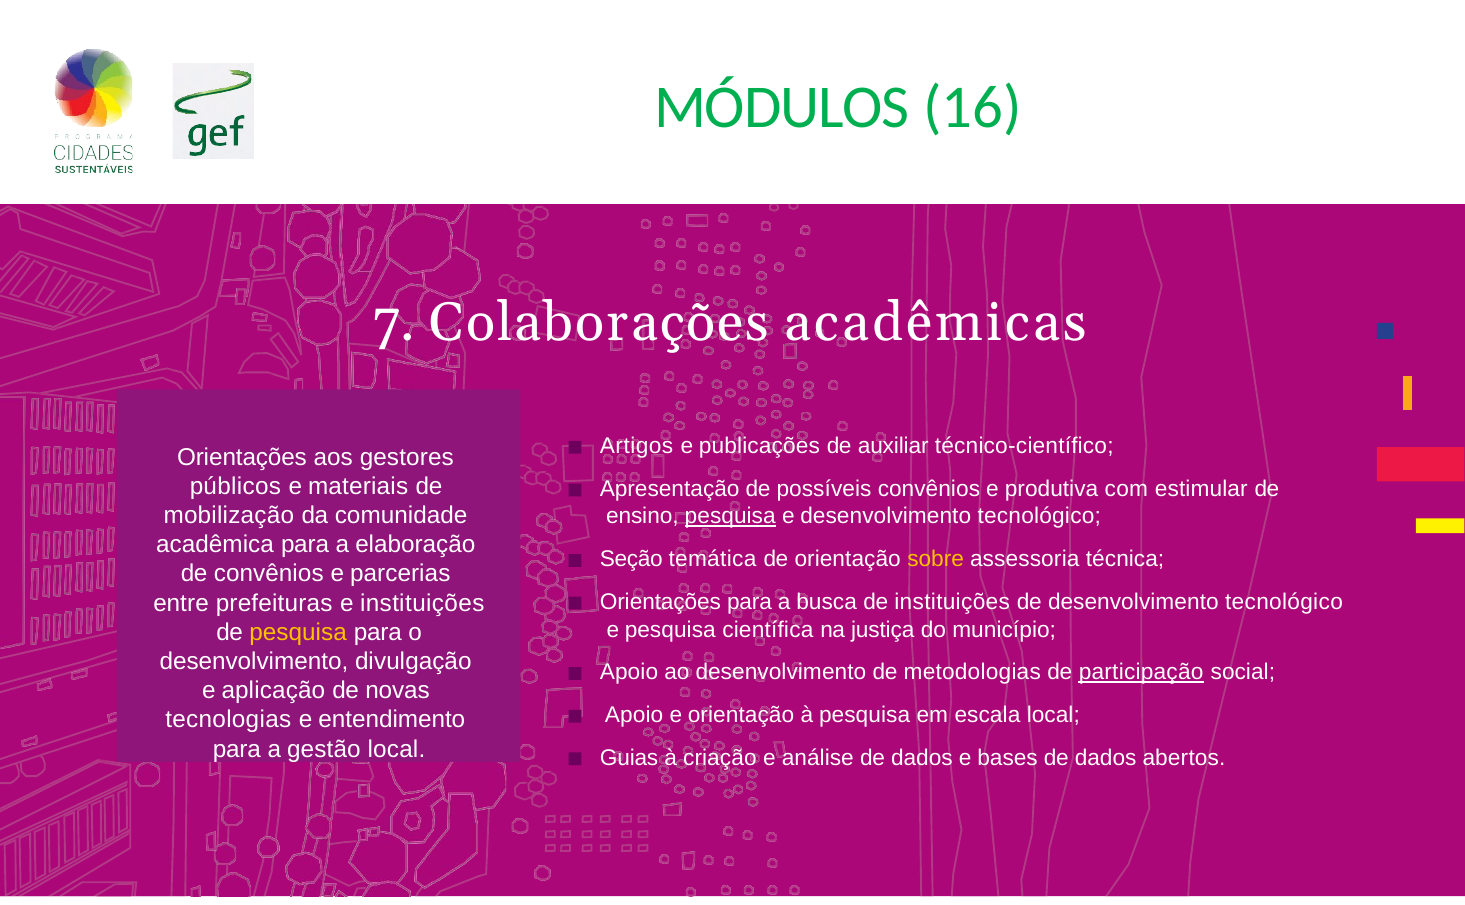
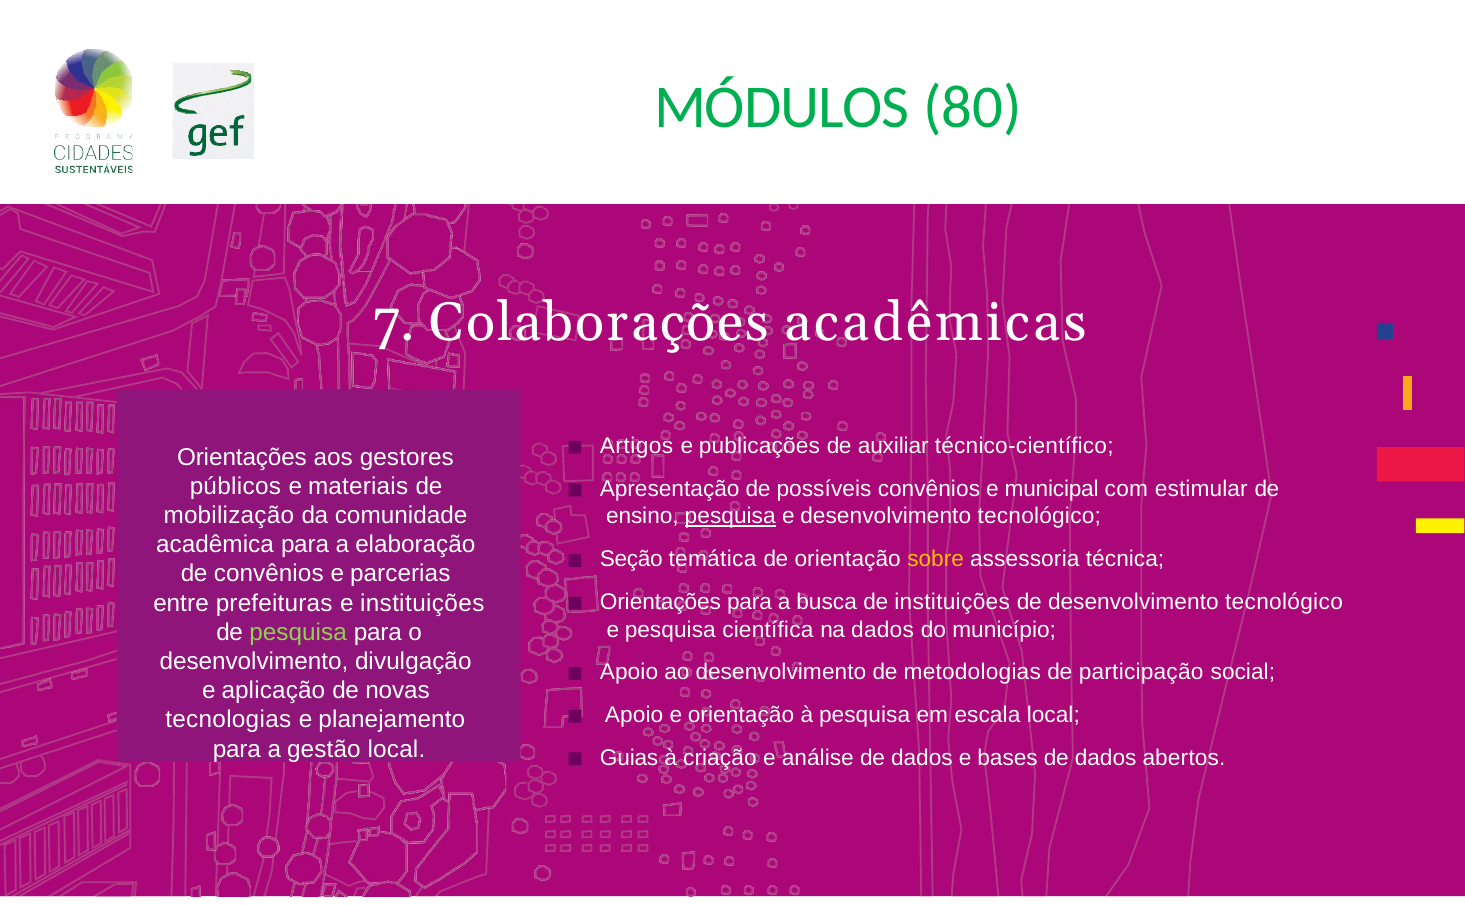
16: 16 -> 80 (973, 107)
produtiva: produtiva -> municipal (1052, 489)
na justiça: justiça -> dados (883, 629)
pesquisa colour: yellow -> light green (298, 632)
participação underline: present -> none (1141, 672)
entendimento: entendimento -> planejamento (392, 720)
